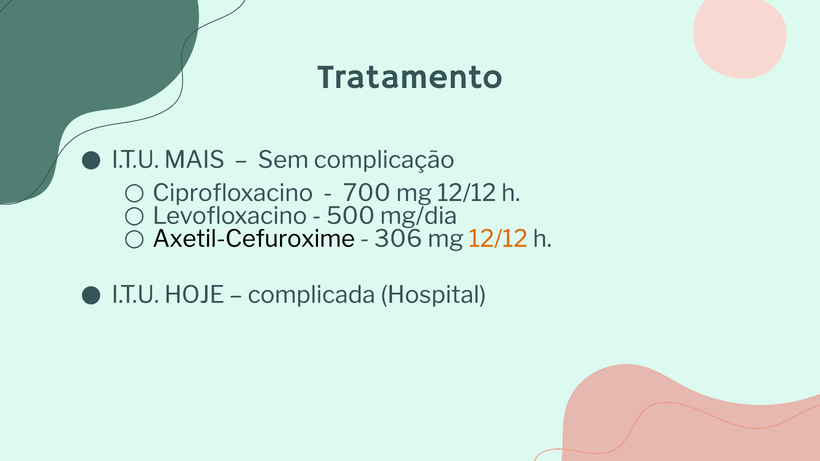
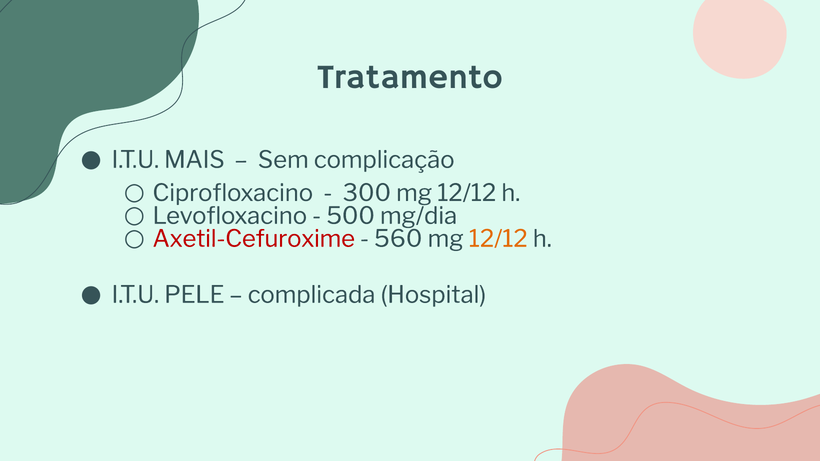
700: 700 -> 300 (367, 193)
Axetil-Cefuroxime colour: black -> red (254, 239)
306: 306 -> 560 (398, 239)
HOJE: HOJE -> PELE (194, 295)
